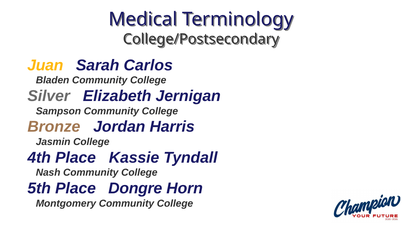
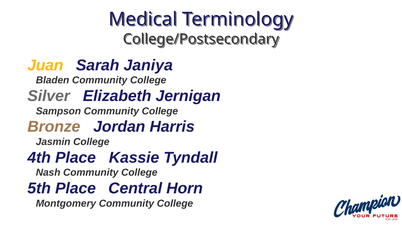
Carlos: Carlos -> Janiya (148, 65)
Dongre: Dongre -> Central (135, 189)
